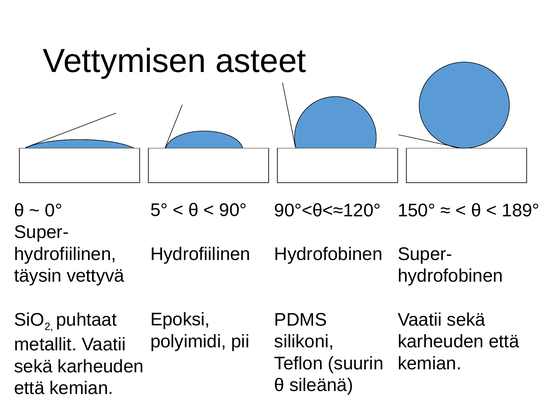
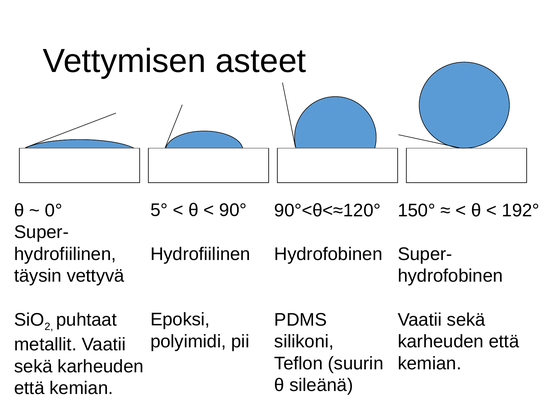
189°: 189° -> 192° (521, 210)
